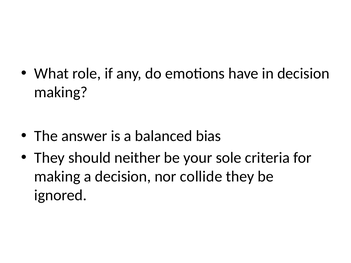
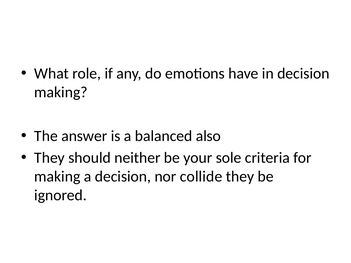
bias: bias -> also (208, 136)
